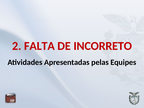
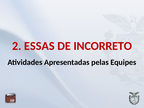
FALTA: FALTA -> ESSAS (39, 46)
